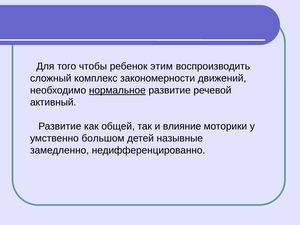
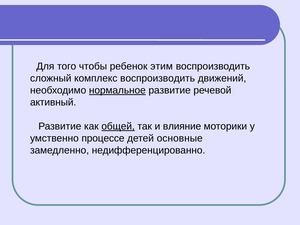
комплекс закономерности: закономерности -> воспроизводить (158, 78)
общей underline: none -> present (118, 126)
большом: большом -> процессе (103, 138)
назывные: назывные -> основные (180, 138)
